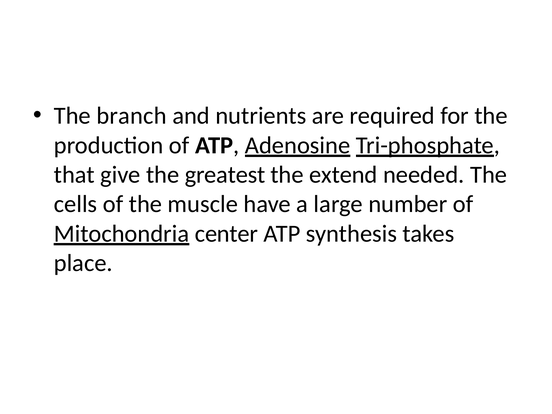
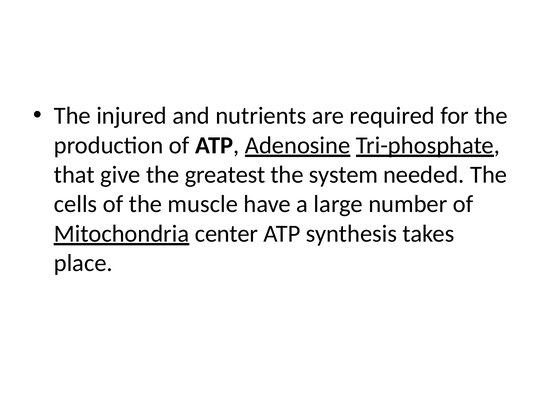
branch: branch -> injured (132, 116)
extend: extend -> system (343, 175)
